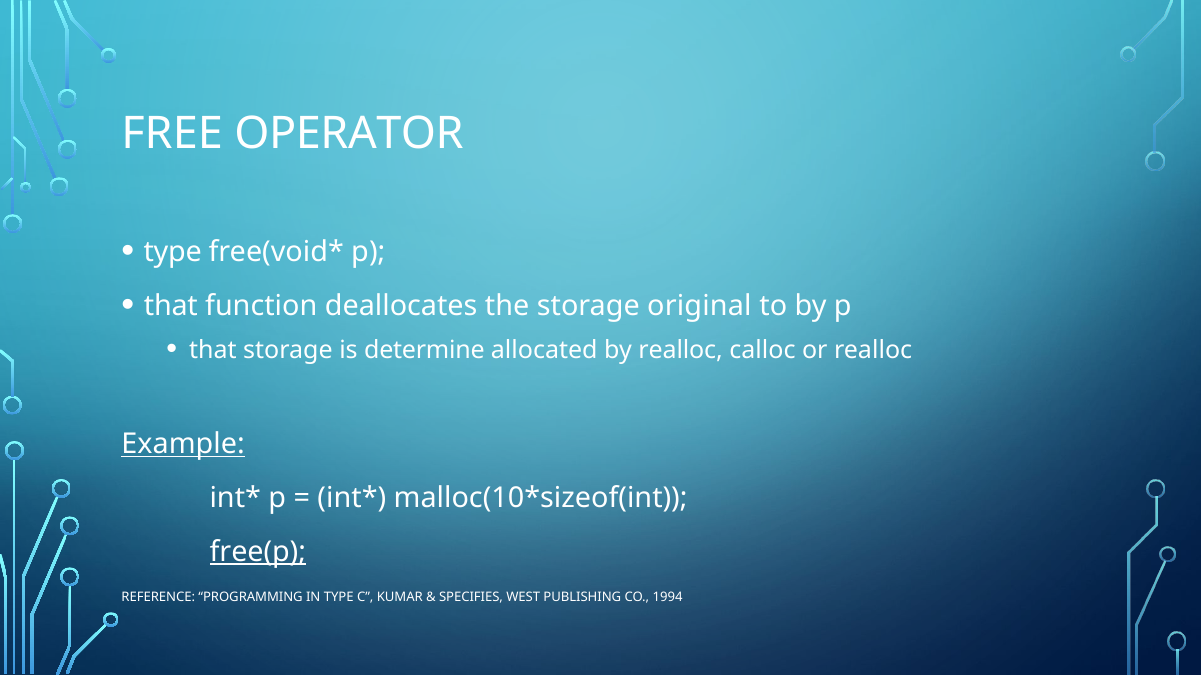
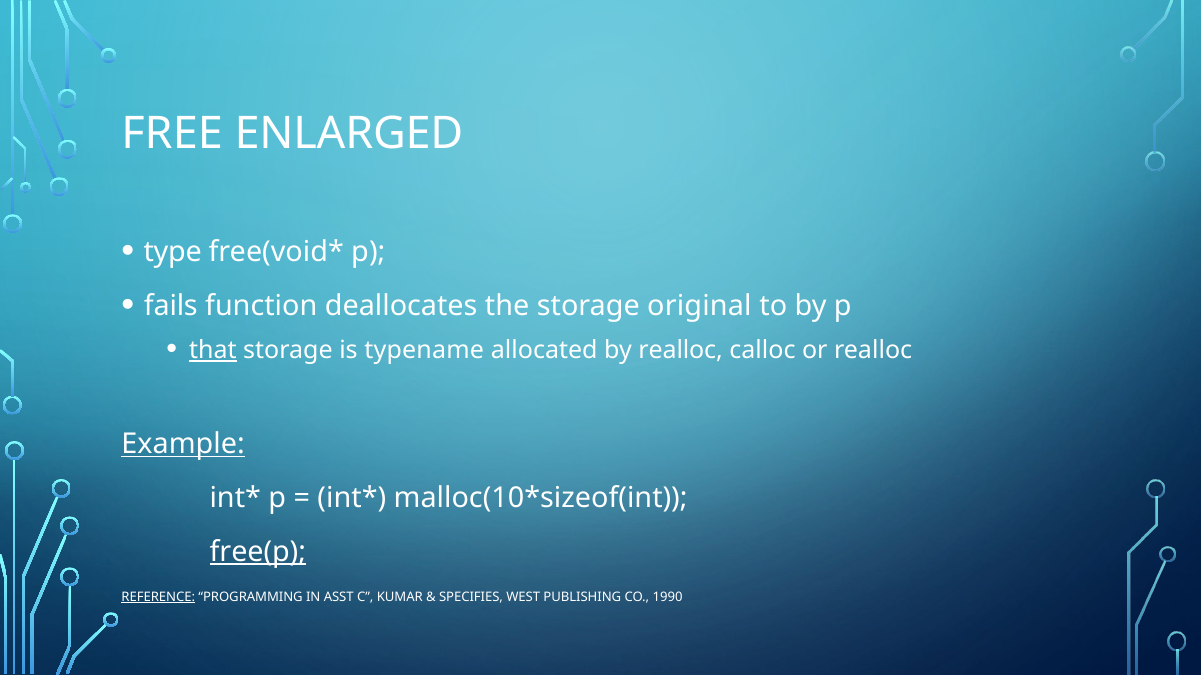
OPERATOR: OPERATOR -> ENLARGED (349, 133)
that: that -> fails (171, 306)
that underline: none -> present (213, 350)
determine: determine -> typename (424, 350)
REFERENCE underline: none -> present (158, 597)
IN TYPE: TYPE -> ASST (339, 597)
1994: 1994 -> 1990 (668, 597)
